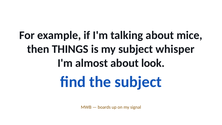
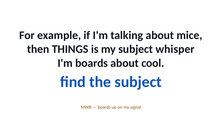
I'm almost: almost -> boards (92, 63)
look: look -> cool (153, 63)
